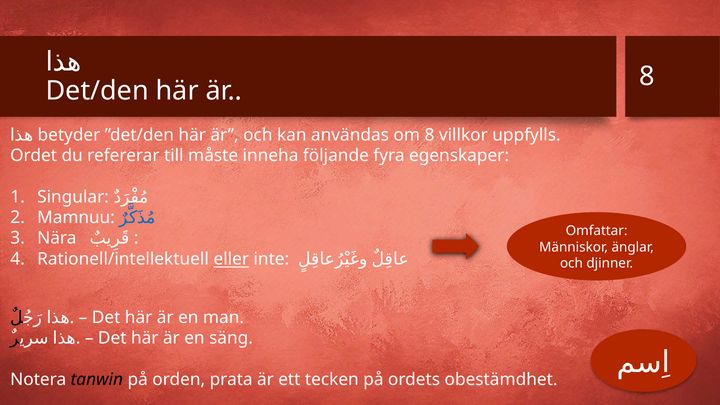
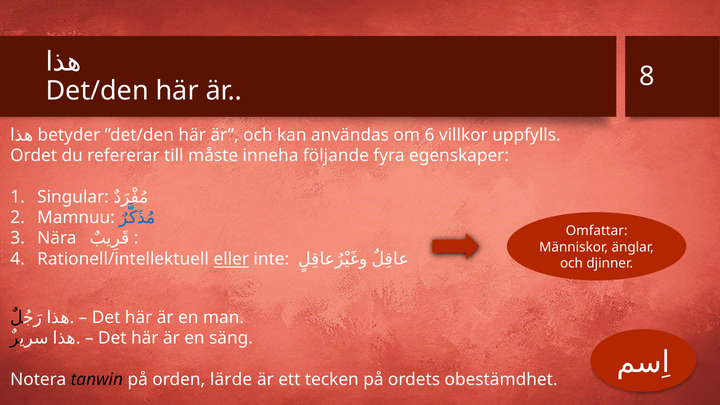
om 8: 8 -> 6 (430, 135)
prata: prata -> lärde (231, 379)
